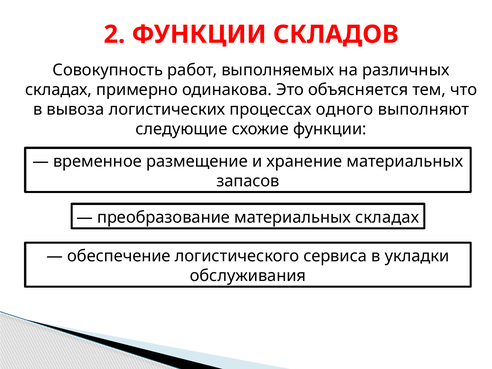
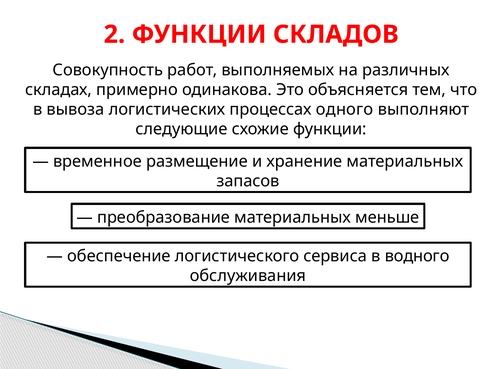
материальных складах: складах -> меньше (387, 217)
укладки: укладки -> водного (417, 256)
